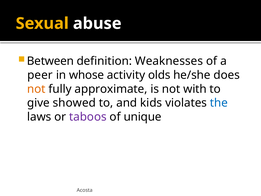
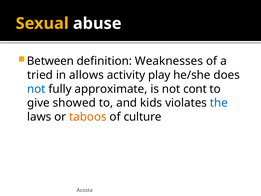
peer: peer -> tried (40, 75)
whose: whose -> allows (86, 75)
olds: olds -> play (159, 75)
not colour: orange -> blue (36, 89)
with: with -> cont (195, 89)
taboos colour: purple -> orange (88, 117)
unique: unique -> culture (143, 117)
